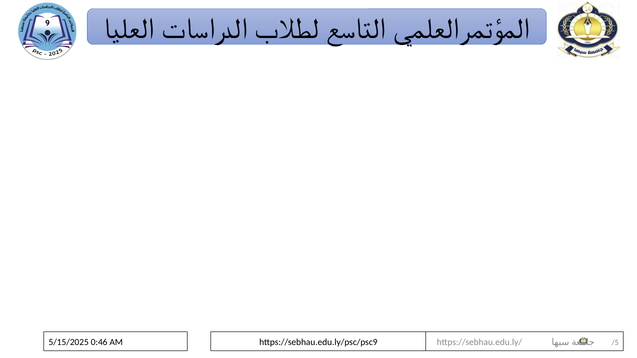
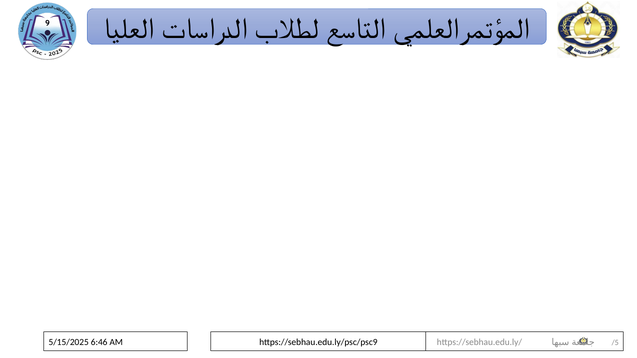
0:46: 0:46 -> 6:46 (99, 342)
